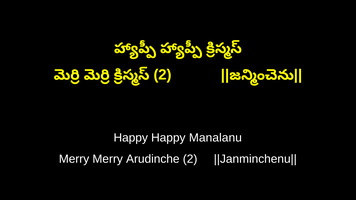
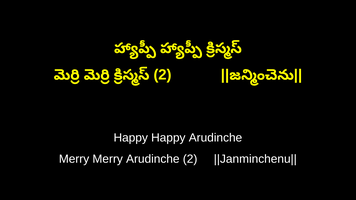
Happy Manalanu: Manalanu -> Arudinche (215, 138)
